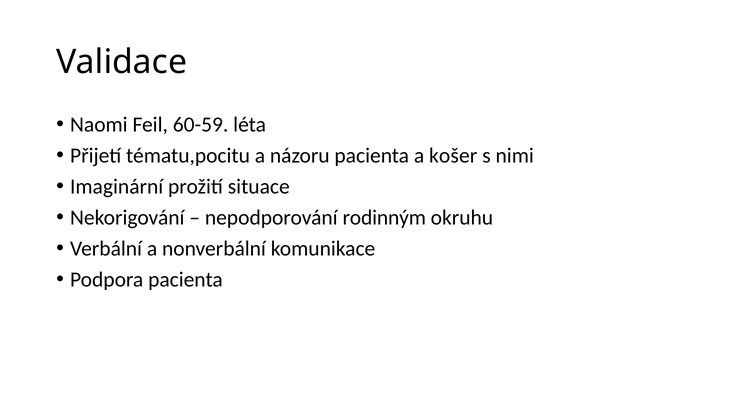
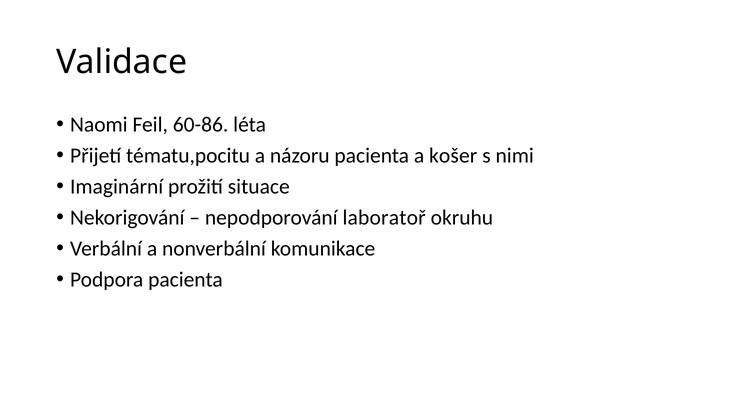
60-59: 60-59 -> 60-86 (201, 125)
rodinným: rodinným -> laboratoř (384, 218)
